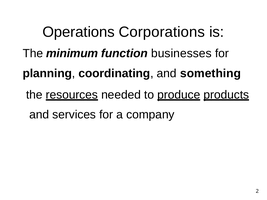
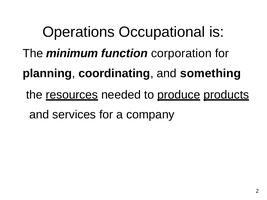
Corporations: Corporations -> Occupational (162, 32)
businesses: businesses -> corporation (181, 53)
